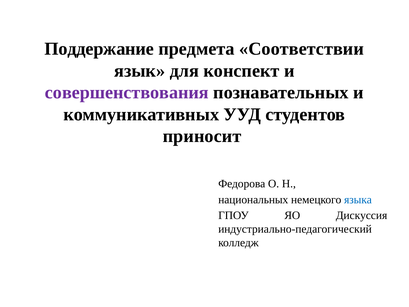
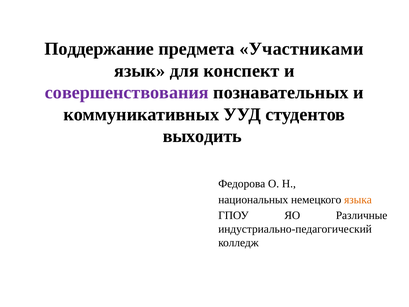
Соответствии: Соответствии -> Участниками (302, 49)
приносит: приносит -> выходить (202, 136)
языка colour: blue -> orange (358, 199)
Дискуссия: Дискуссия -> Различные (362, 215)
